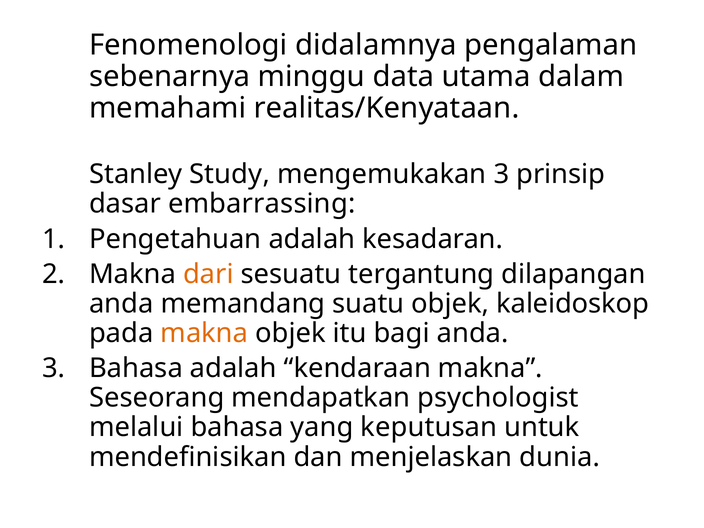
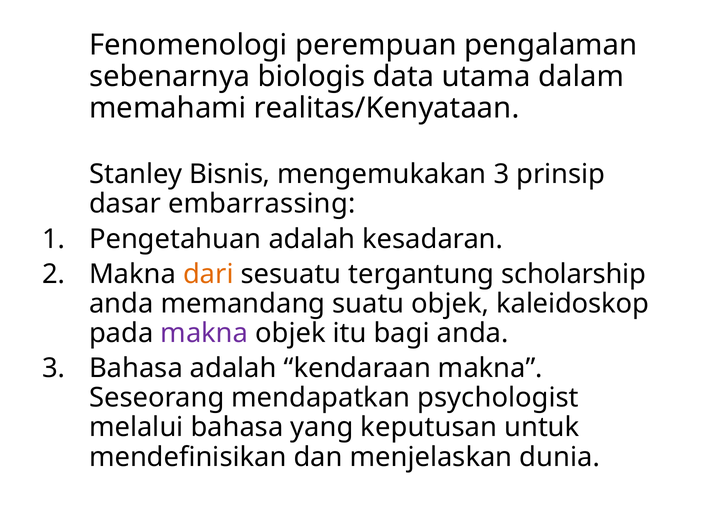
didalamnya: didalamnya -> perempuan (376, 45)
minggu: minggu -> biologis (312, 77)
Study: Study -> Bisnis (230, 174)
dilapangan: dilapangan -> scholarship (574, 274)
makna colour: orange -> purple (204, 333)
